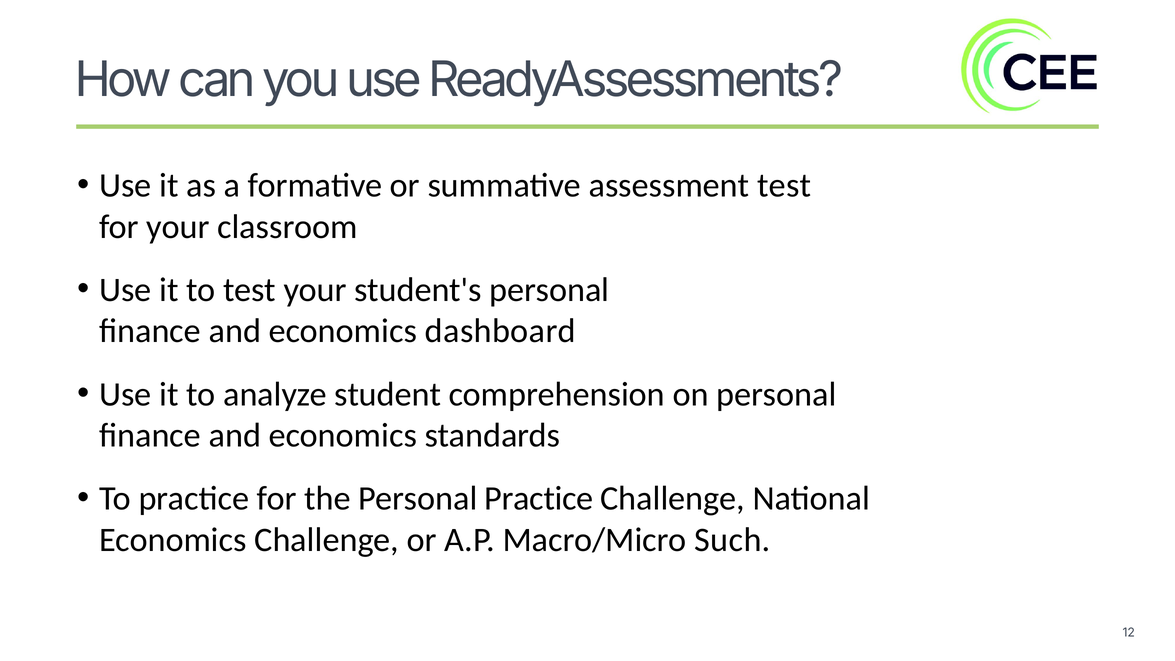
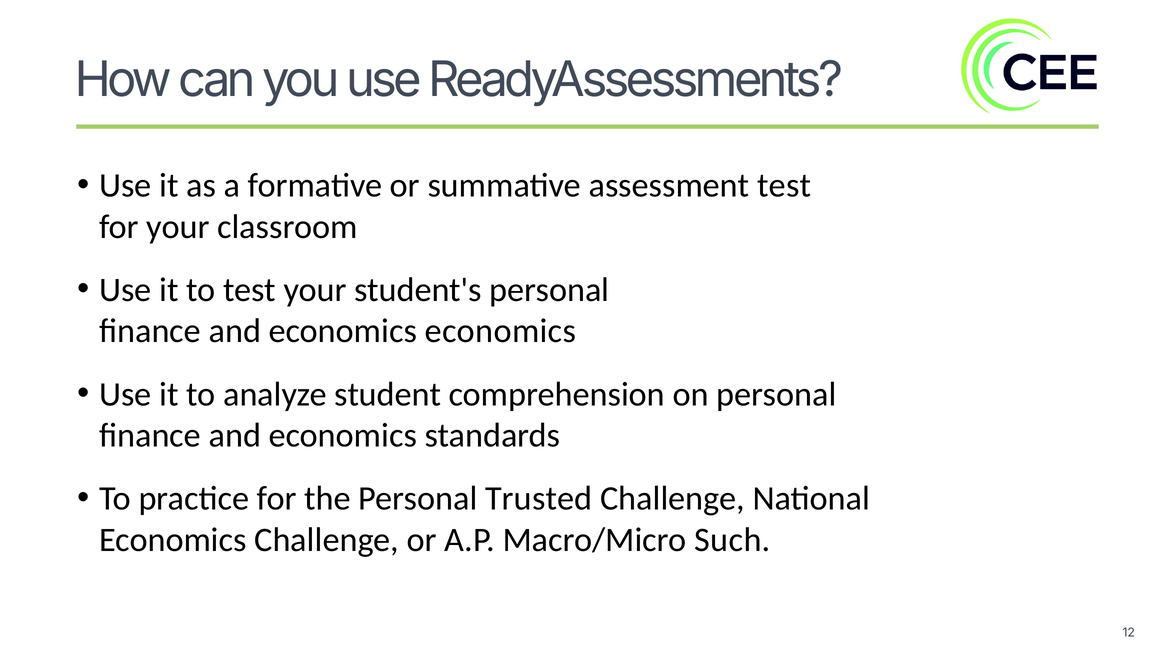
economics dashboard: dashboard -> economics (500, 331)
Personal Practice: Practice -> Trusted (539, 499)
